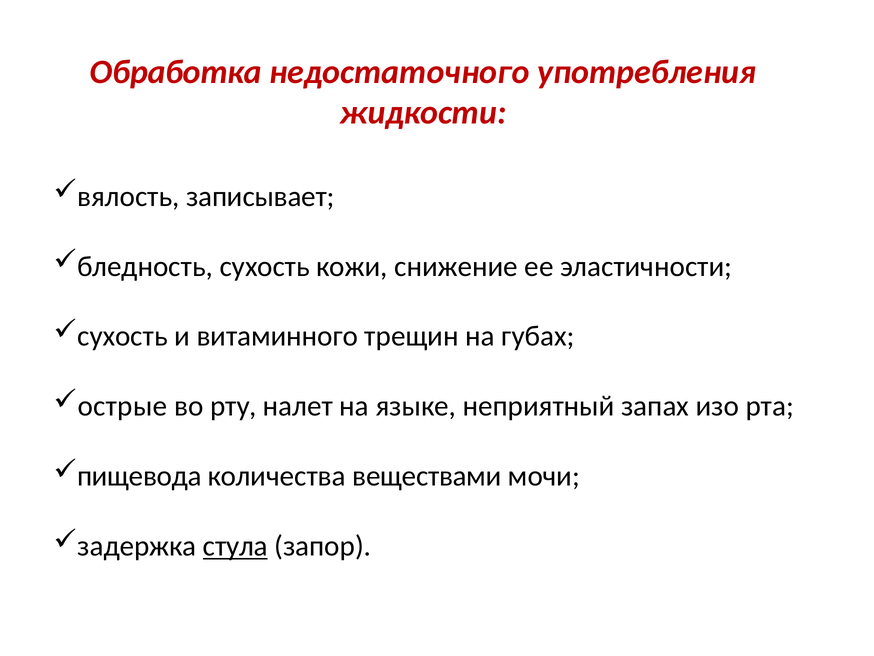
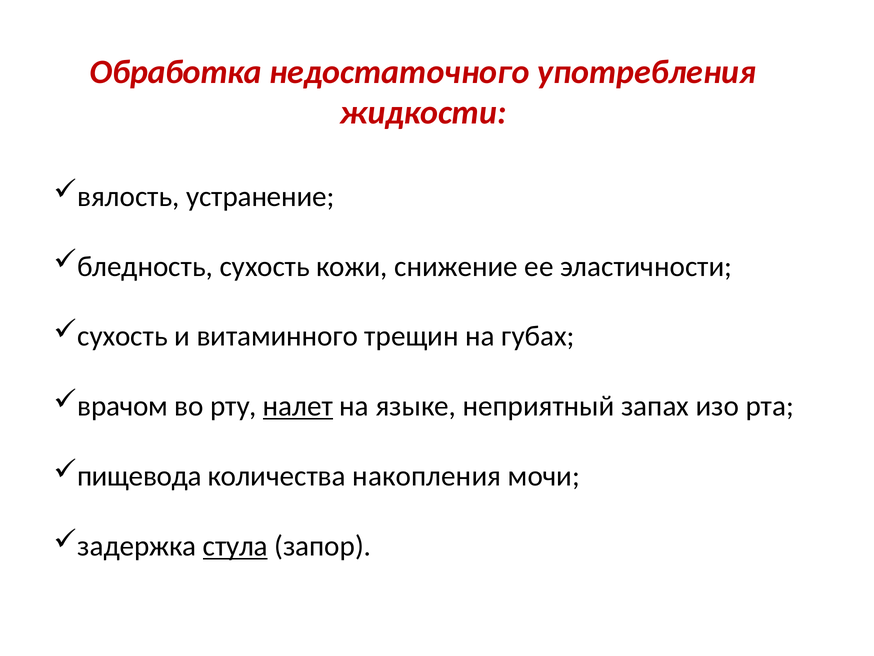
записывает: записывает -> устранение (260, 196)
острые: острые -> врачом (123, 406)
налет underline: none -> present (298, 406)
веществами: веществами -> накопления (427, 476)
